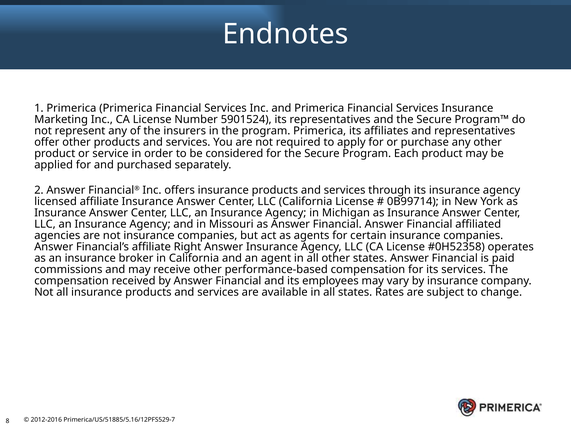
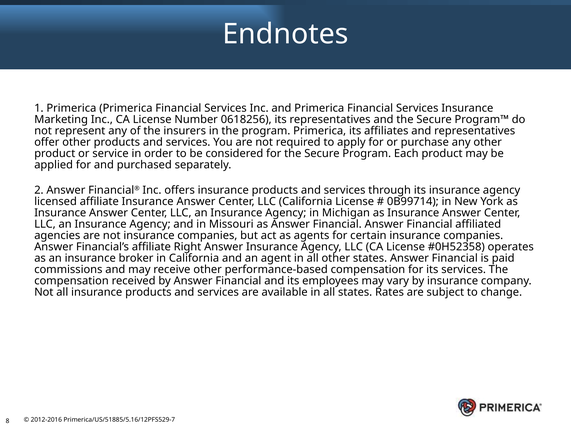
5901524: 5901524 -> 0618256 (246, 120)
